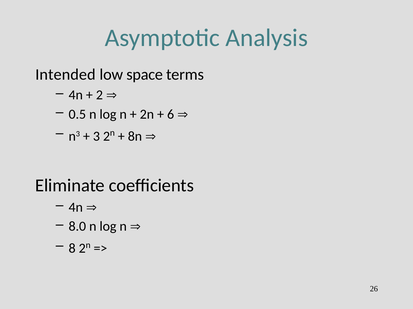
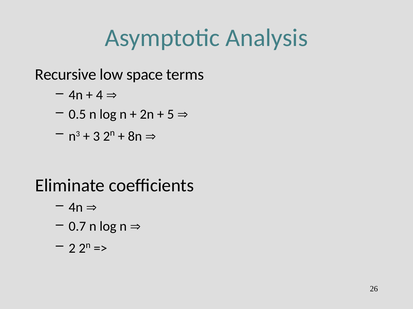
Intended: Intended -> Recursive (66, 75)
2: 2 -> 4 (99, 95)
6: 6 -> 5 (171, 115)
8.0: 8.0 -> 0.7 (77, 227)
8: 8 -> 2 (72, 249)
